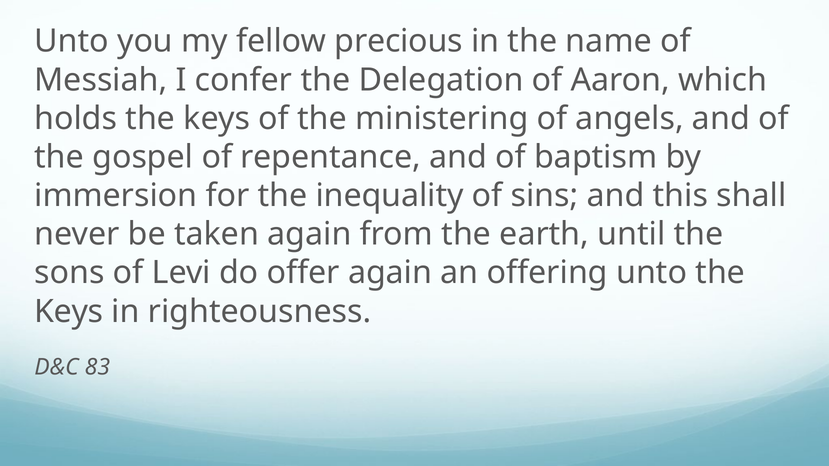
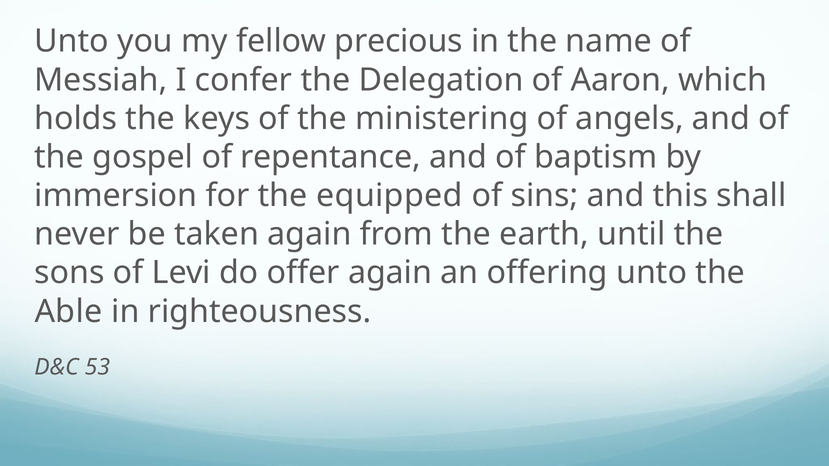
inequality: inequality -> equipped (389, 196)
Keys: Keys -> Able (69, 312)
83: 83 -> 53 (97, 367)
